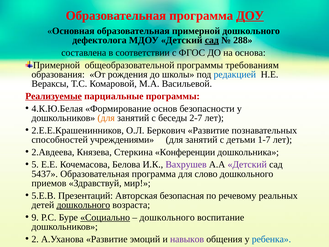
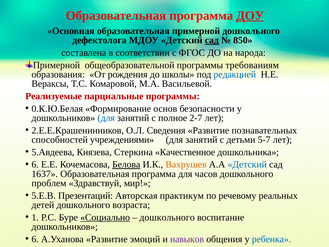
288: 288 -> 850 (243, 40)
основа: основа -> народа (250, 53)
Реализуемые underline: present -> none (54, 96)
4.К.Ю.Белая: 4.К.Ю.Белая -> 0.К.Ю.Белая (57, 108)
для colour: orange -> blue (106, 118)
беседы: беседы -> полное (173, 118)
Беркович: Беркович -> Сведения (166, 130)
1-7: 1-7 -> 5-7 (264, 140)
2.Авдеева: 2.Авдеева -> 5.Авдеева (53, 152)
Конференции: Конференции -> Качественное (185, 152)
5: 5 -> 6 (35, 164)
Белова underline: none -> present (126, 164)
Вахрушев colour: purple -> orange (186, 164)
Детский colour: purple -> blue (247, 164)
5437: 5437 -> 1637 (45, 174)
слово: слово -> часов (206, 174)
приемов: приемов -> проблем (49, 183)
безопасная: безопасная -> практикум (182, 195)
дошкольного underline: present -> none (83, 205)
9: 9 -> 1 (35, 217)
2: 2 -> 6 (35, 239)
